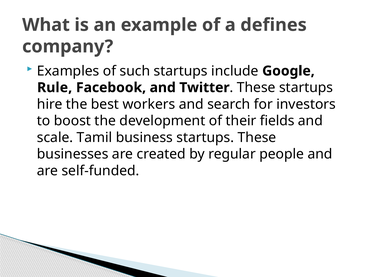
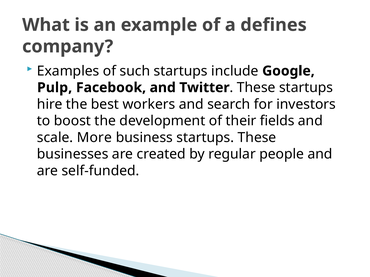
Rule: Rule -> Pulp (55, 88)
Tamil: Tamil -> More (94, 138)
